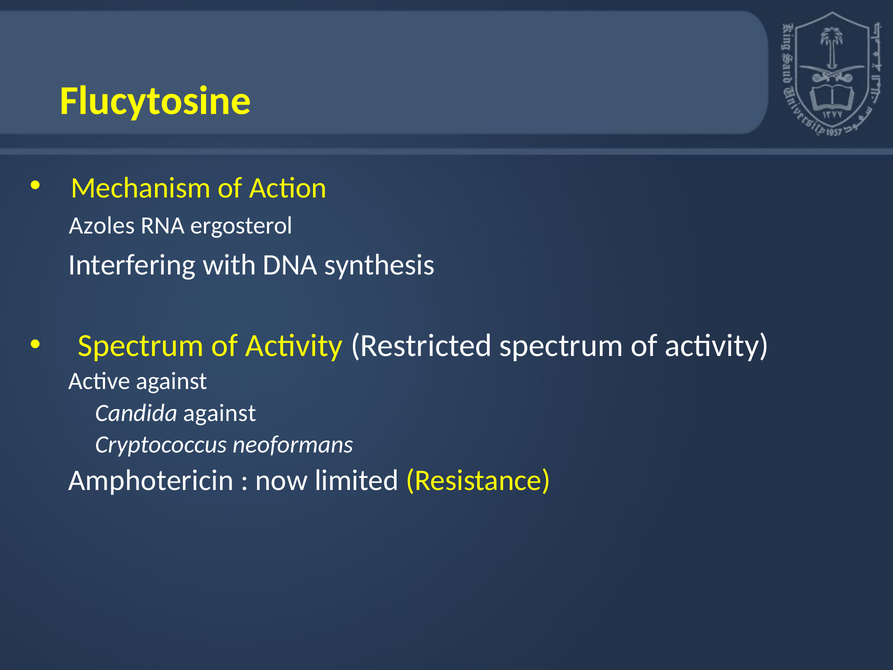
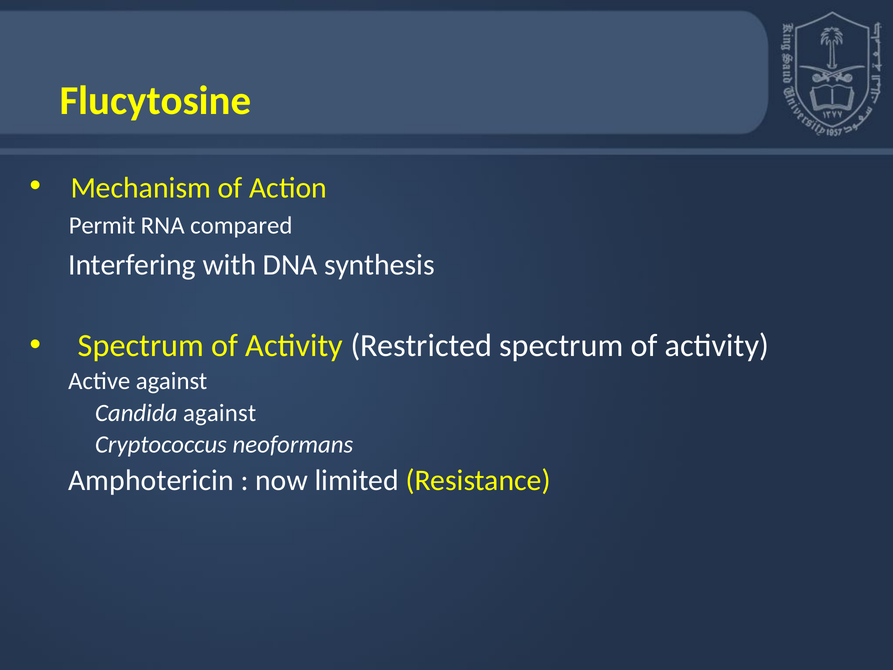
Azoles: Azoles -> Permit (102, 226)
ergosterol: ergosterol -> compared (241, 226)
